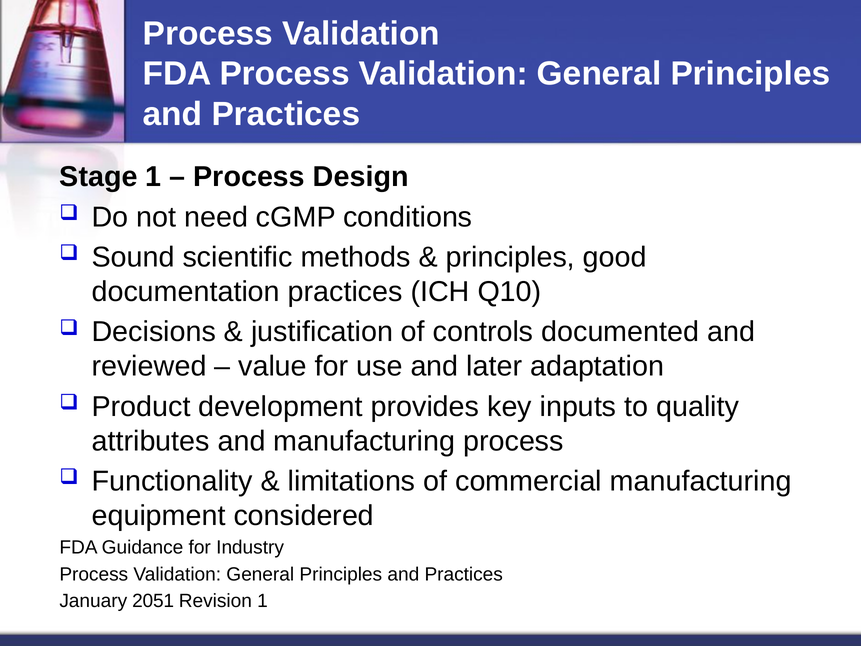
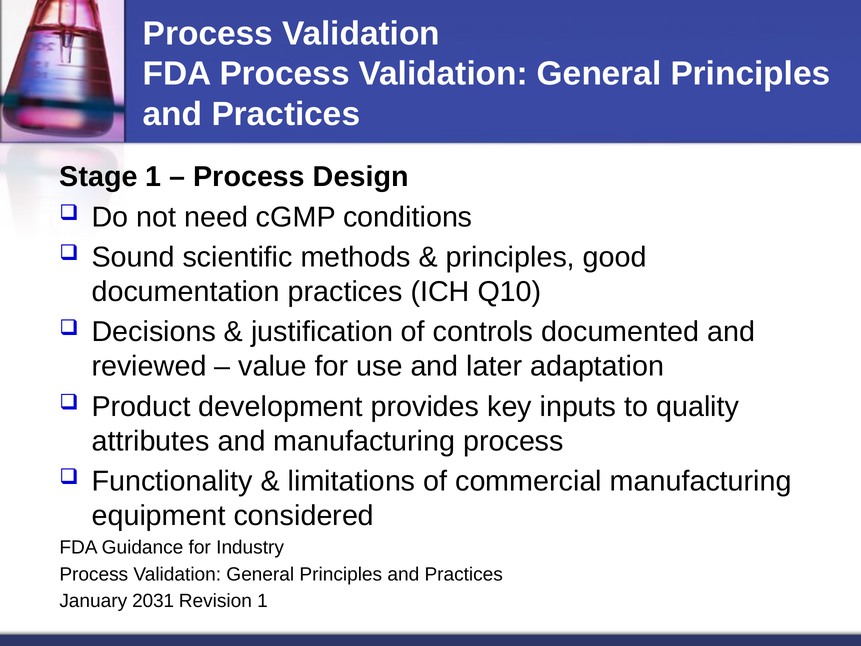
2051: 2051 -> 2031 (153, 601)
